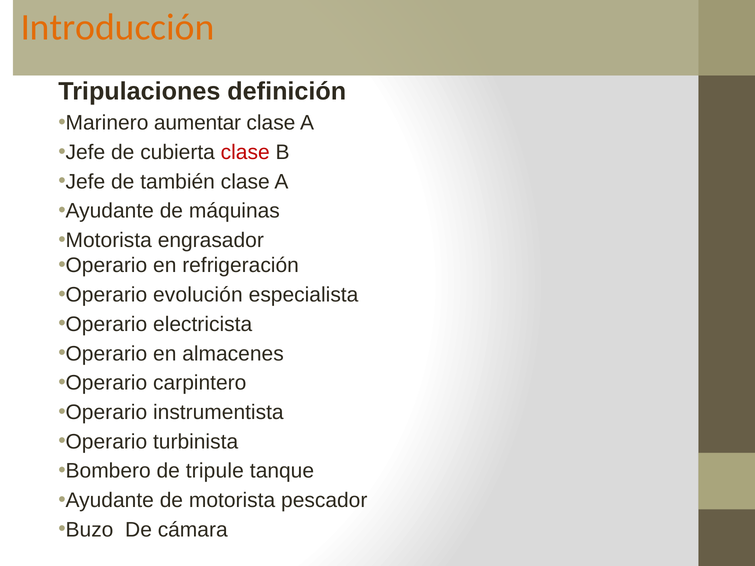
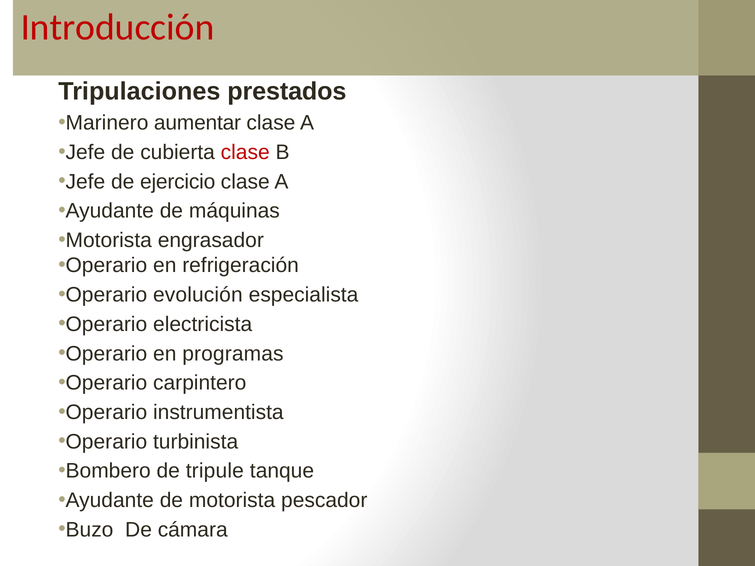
Introducción colour: orange -> red (118, 27)
definición: definición -> prestados (287, 91)
también: también -> ejercicio (178, 182)
almacenes: almacenes -> programas (233, 354)
